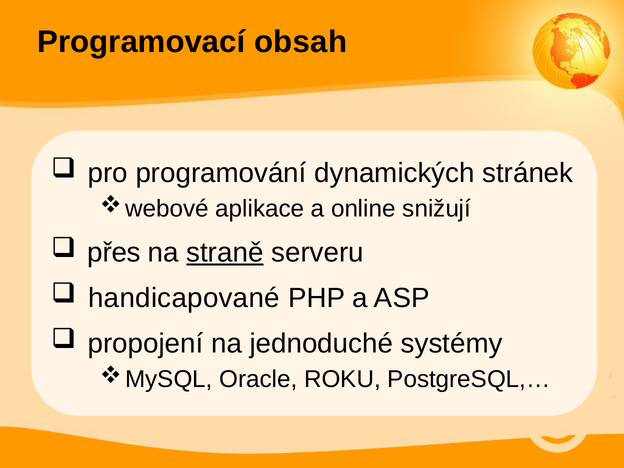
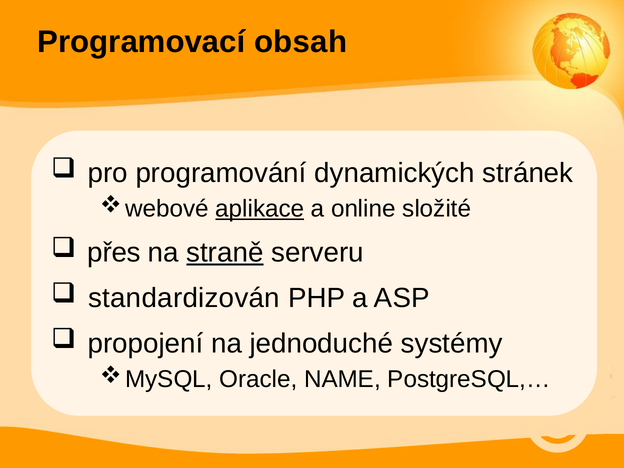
aplikace underline: none -> present (260, 209)
snižují: snižují -> složité (437, 209)
handicapované: handicapované -> standardizován (184, 298)
ROKU: ROKU -> NAME (342, 379)
